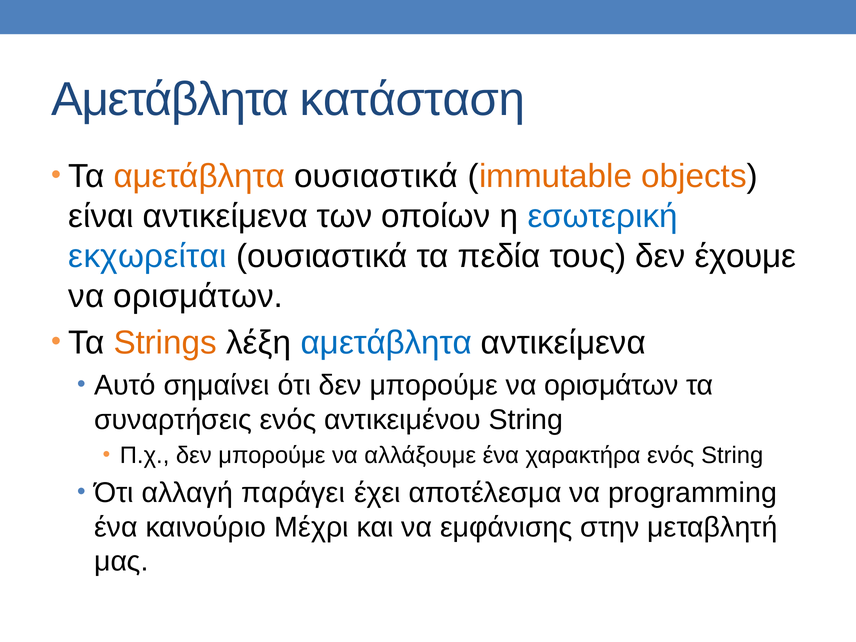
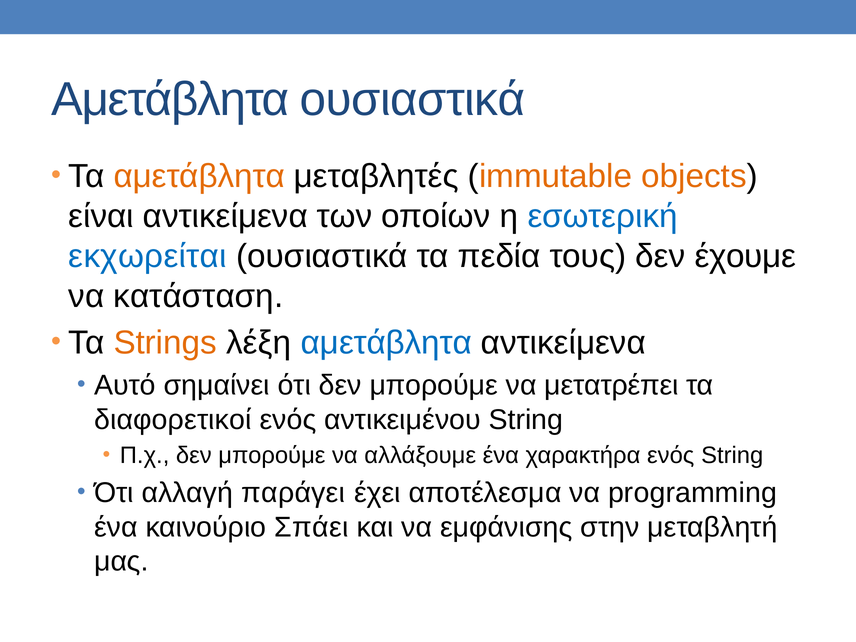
Αμετάβλητα κατάσταση: κατάσταση -> ουσιαστικά (412, 100)
αμετάβλητα ουσιαστικά: ουσιαστικά -> μεταβλητές (376, 176)
ορισμάτων: ορισμάτων -> κατάσταση (198, 296)
μπορούμε να ορισμάτων: ορισμάτων -> μετατρέπει (611, 385)
συναρτήσεις: συναρτήσεις -> διαφορετικοί (173, 420)
Μέχρι: Μέχρι -> Σπάει (311, 527)
